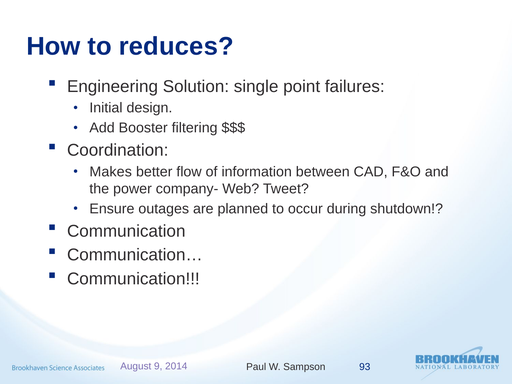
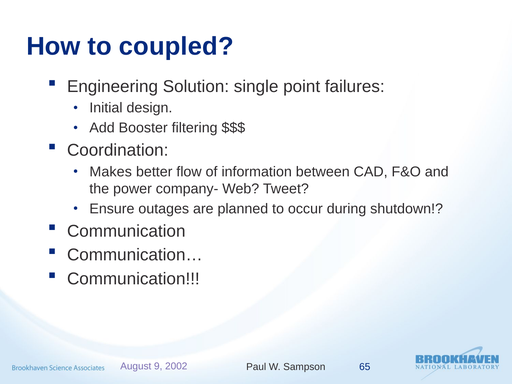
reduces: reduces -> coupled (176, 47)
2014: 2014 -> 2002 (176, 366)
93: 93 -> 65 (365, 367)
